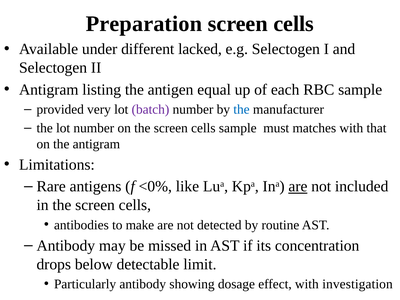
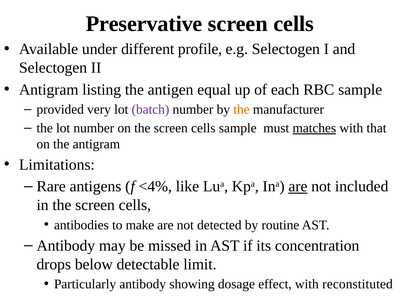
Preparation: Preparation -> Preservative (144, 24)
lacked: lacked -> profile (200, 49)
the colour: blue -> orange (242, 109)
matches underline: none -> present (314, 128)
<0%: <0% -> <4% (155, 186)
investigation: investigation -> reconstituted (358, 284)
